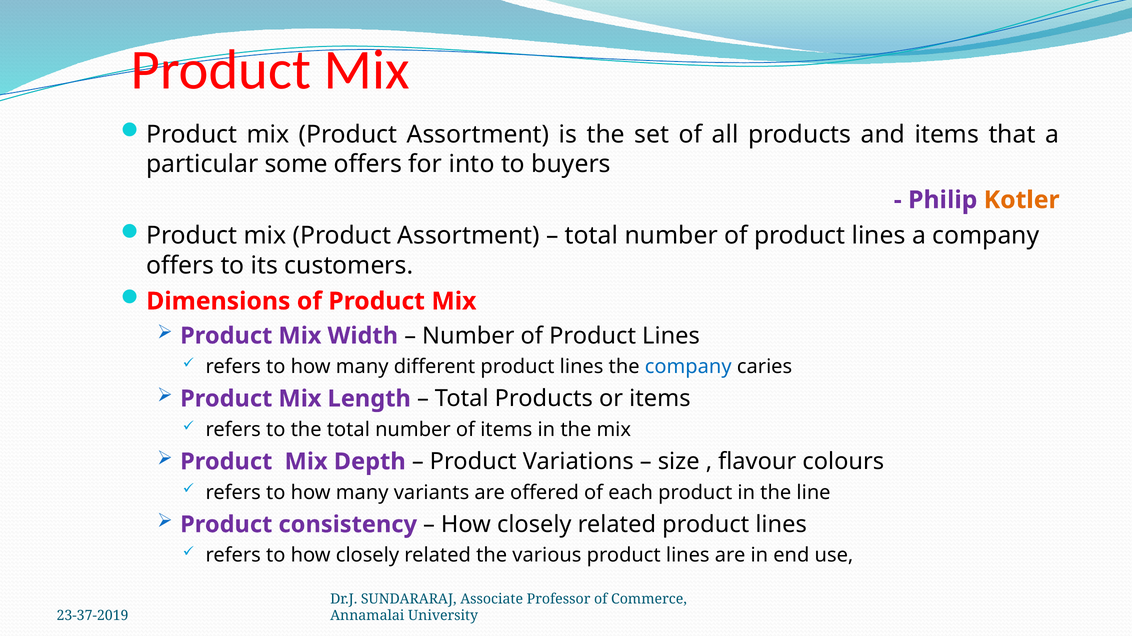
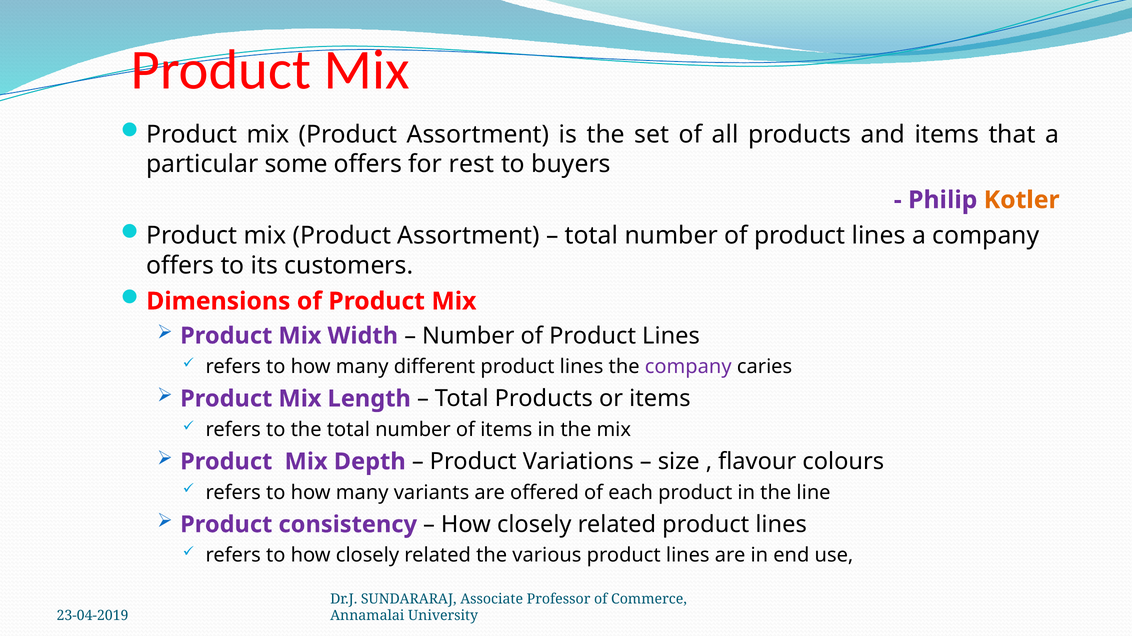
into: into -> rest (471, 164)
company colour: blue -> purple (688, 367)
23-37-2019: 23-37-2019 -> 23-04-2019 (93, 617)
